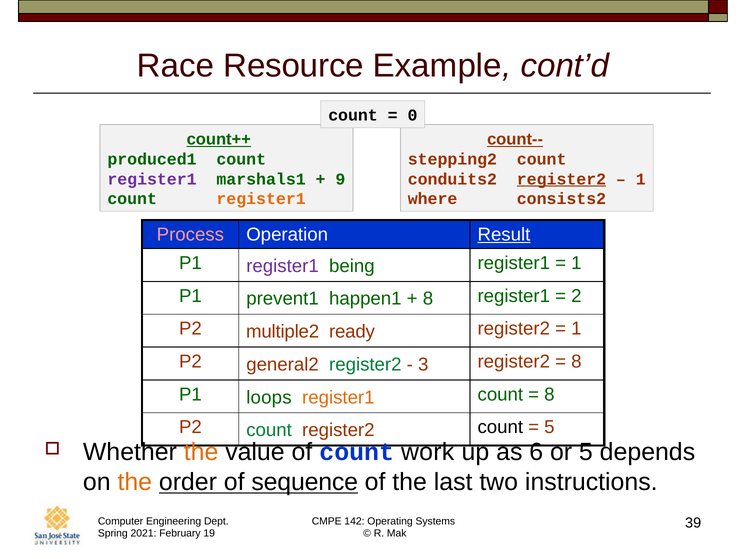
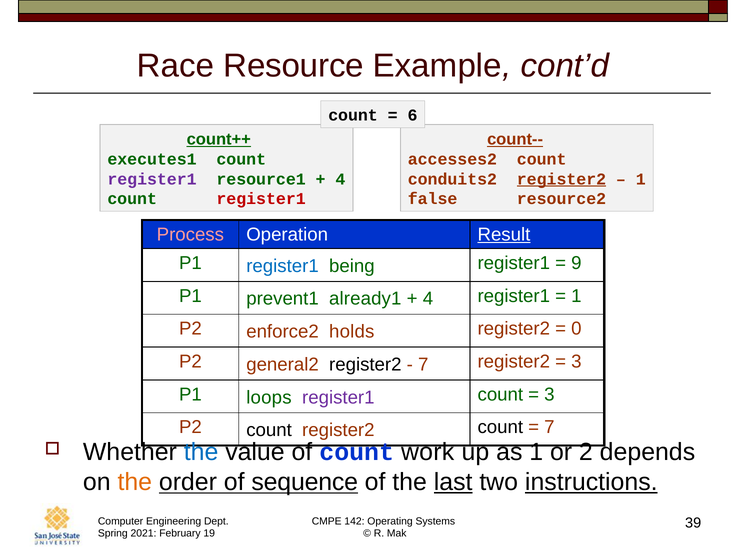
0: 0 -> 6 (412, 115)
produced1: produced1 -> executes1 (152, 159)
stepping2: stepping2 -> accesses2 (452, 159)
marshals1: marshals1 -> resource1 (261, 179)
9: 9 -> 4 (340, 179)
register1 colour: orange -> red (261, 199)
where: where -> false (433, 199)
consists2: consists2 -> resource2 (561, 199)
register1 colour: purple -> blue (283, 266)
1: 1 -> 9 (576, 263)
happen1: happen1 -> already1 (365, 299)
8: 8 -> 4 (428, 299)
2: 2 -> 1 (576, 296)
multiple2: multiple2 -> enforce2 (283, 332)
ready: ready -> holds (352, 332)
1: 1 -> 0 (576, 329)
register2 colour: green -> black (365, 365)
3: 3 -> 7 (423, 365)
8: 8 -> 3 (576, 362)
register1 colour: orange -> purple (338, 398)
8: 8 -> 3 (549, 395)
count colour: green -> black (269, 431)
5: 5 -> 7 (549, 428)
the colour: orange -> blue (201, 453)
as 6: 6 -> 1 (536, 453)
or 5: 5 -> 2 (586, 453)
last underline: none -> present (453, 483)
instructions underline: none -> present (591, 483)
